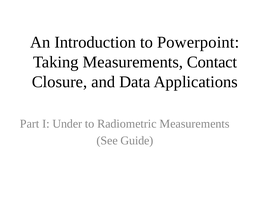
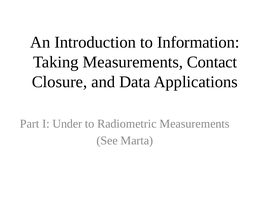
Powerpoint: Powerpoint -> Information (198, 42)
Guide: Guide -> Marta (137, 141)
